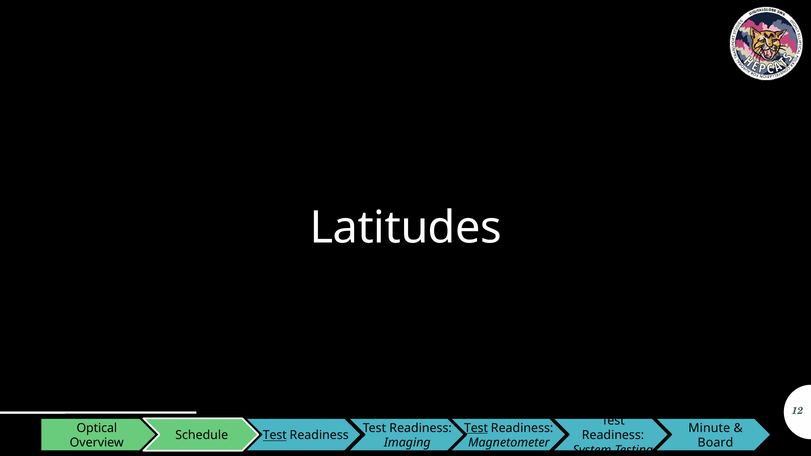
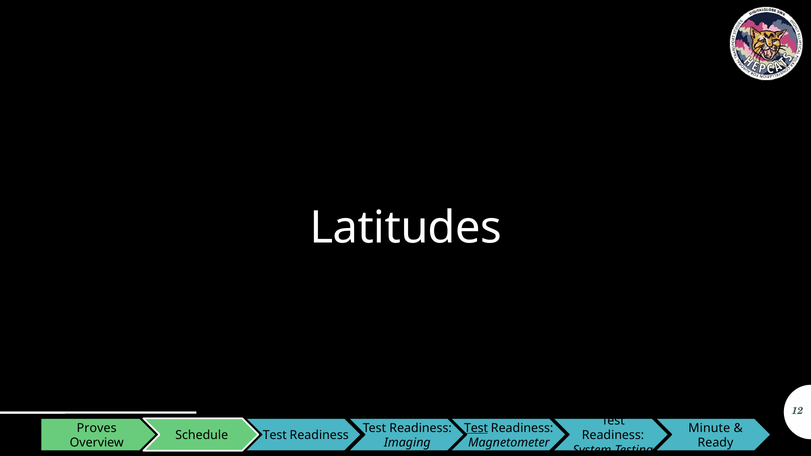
Optical: Optical -> Proves (97, 428)
Test underline: present -> none (275, 436)
Board: Board -> Ready (715, 443)
